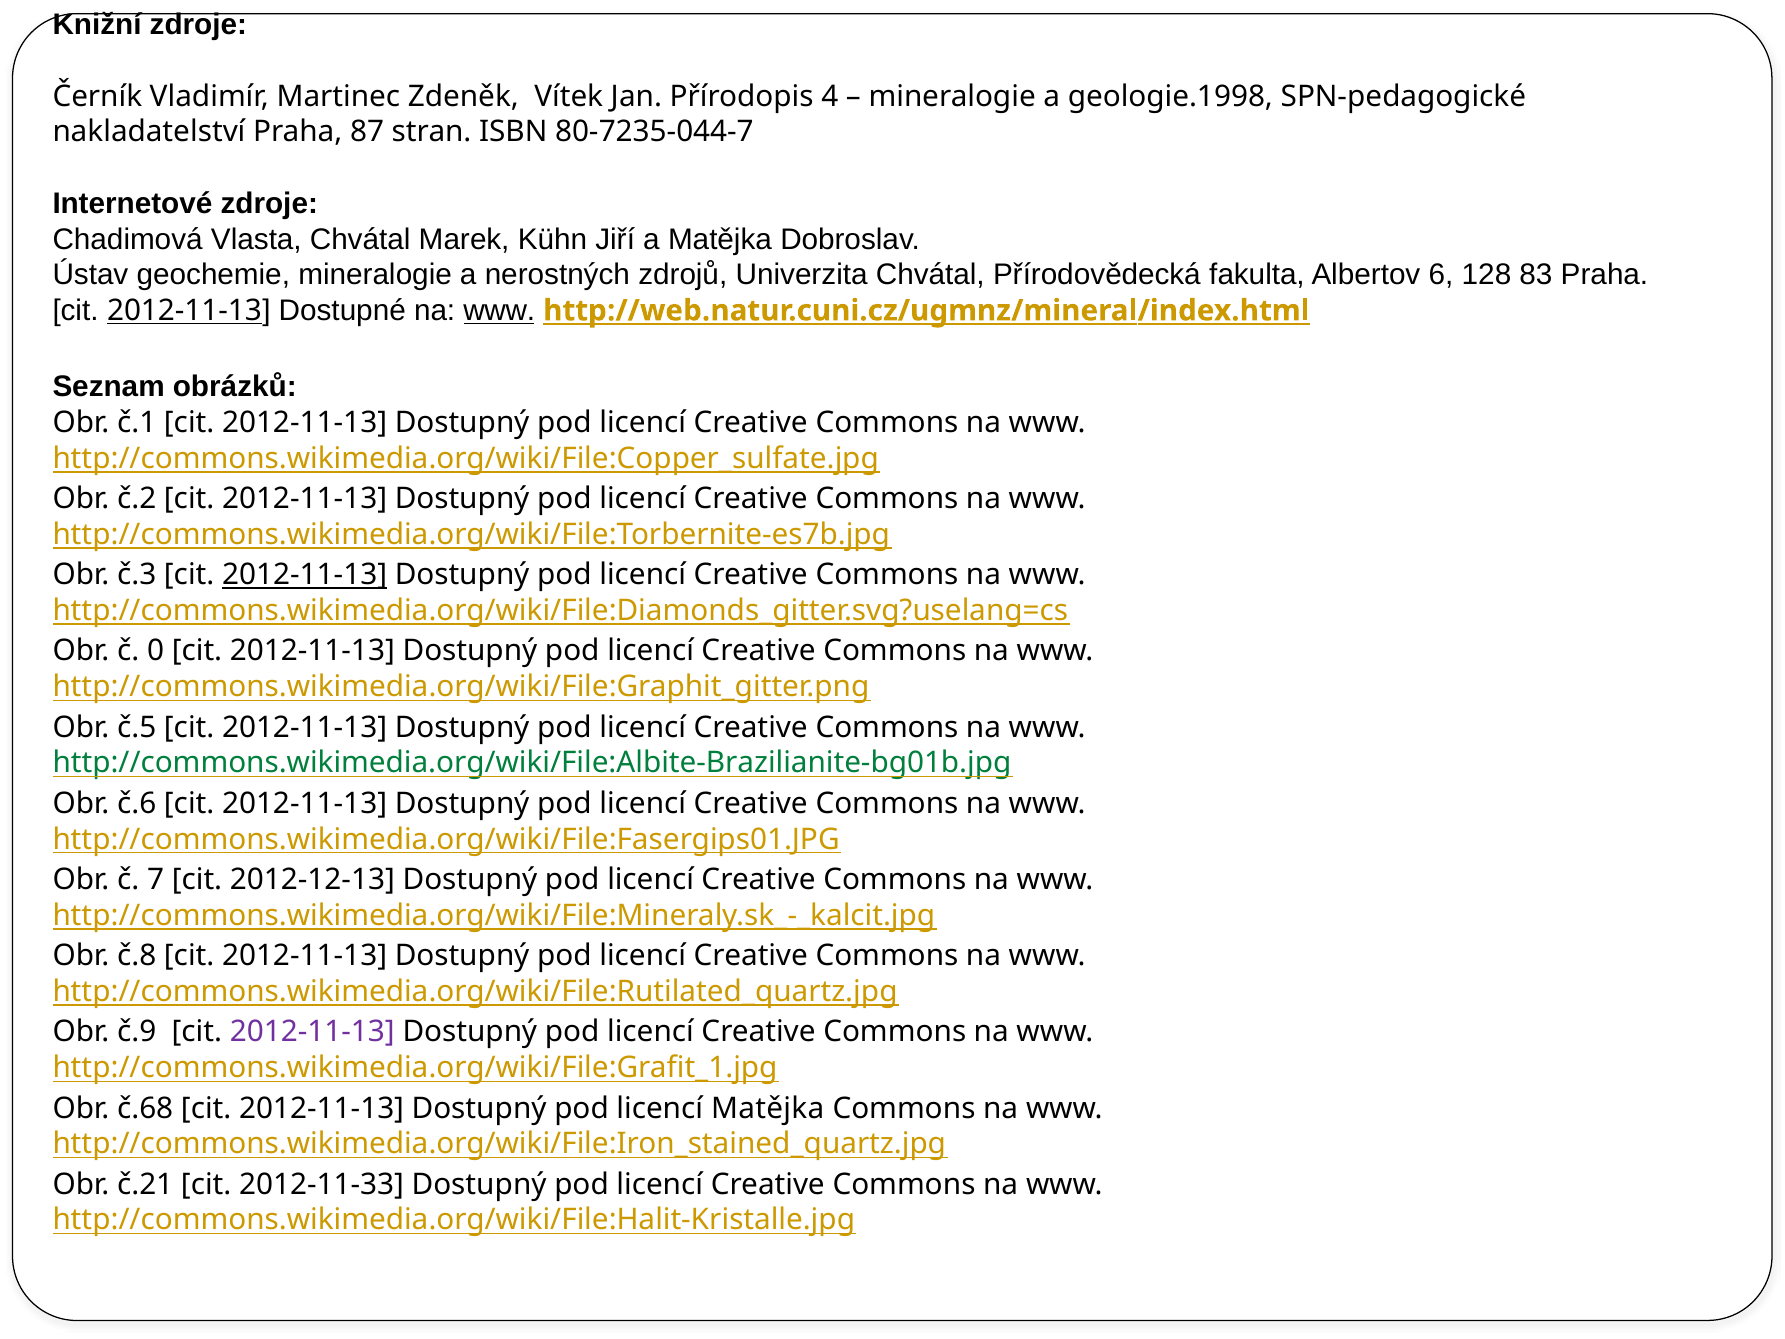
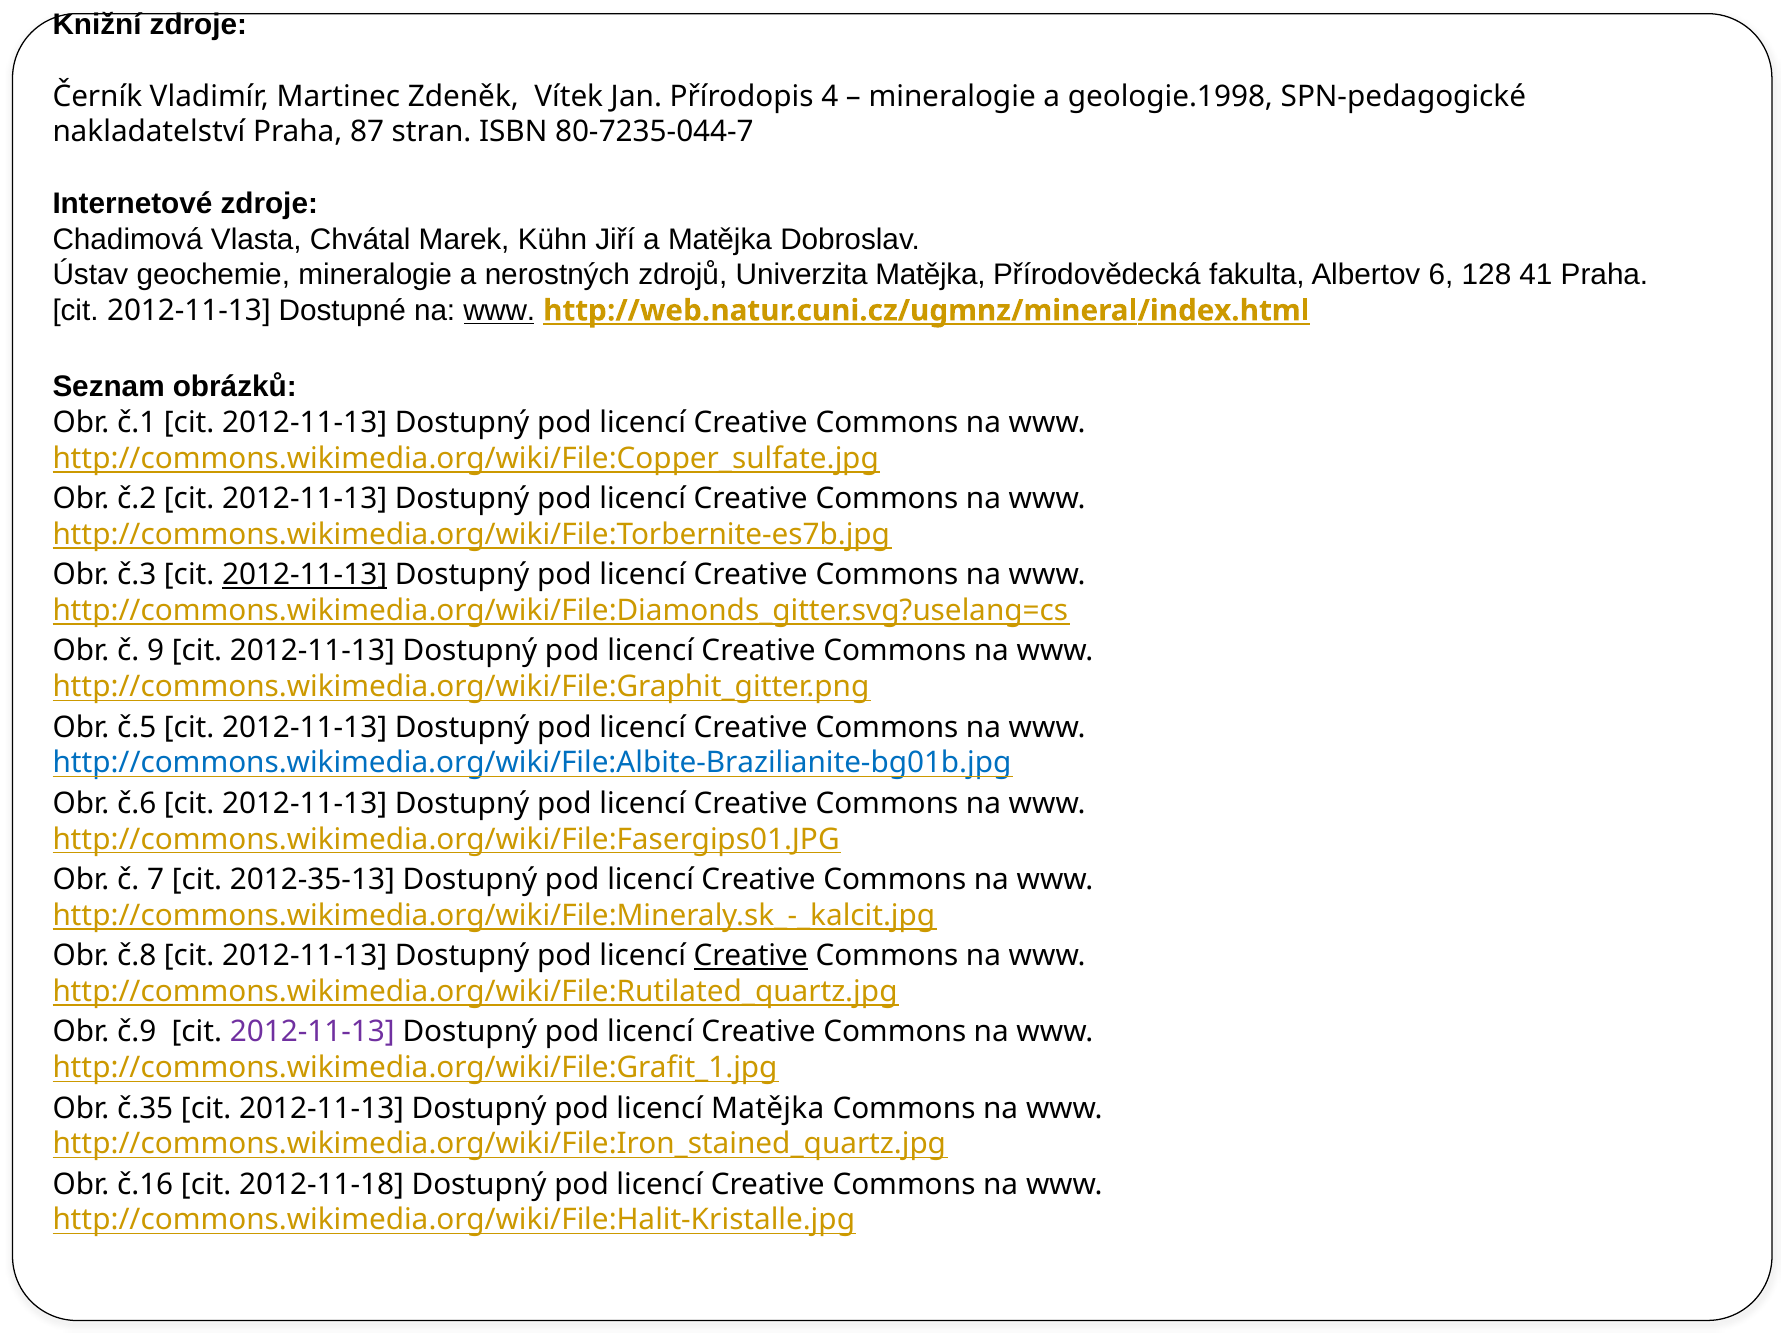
Univerzita Chvátal: Chvátal -> Matějka (930, 275)
83: 83 -> 41 (1536, 275)
2012-11-13 underline: present -> none (184, 311)
0: 0 -> 9 (156, 651)
http://commons.wikimedia.org/wiki/File:Albite-Brazilianite-bg01b.jpg colour: green -> blue (532, 763)
2012-12-13: 2012-12-13 -> 2012-35-13 (312, 880)
Creative underline: none -> present (751, 956)
č.68: č.68 -> č.35 (145, 1108)
č.21: č.21 -> č.16 (145, 1184)
2012-11-33: 2012-11-33 -> 2012-11-18 (322, 1184)
